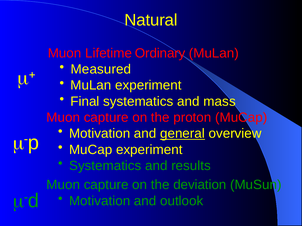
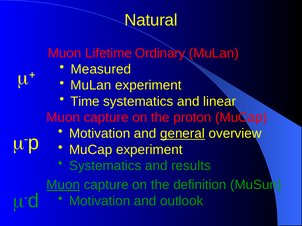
Final: Final -> Time (85, 102)
mass: mass -> linear (220, 102)
Muon underline: none -> present (63, 185)
deviation: deviation -> definition (200, 185)
